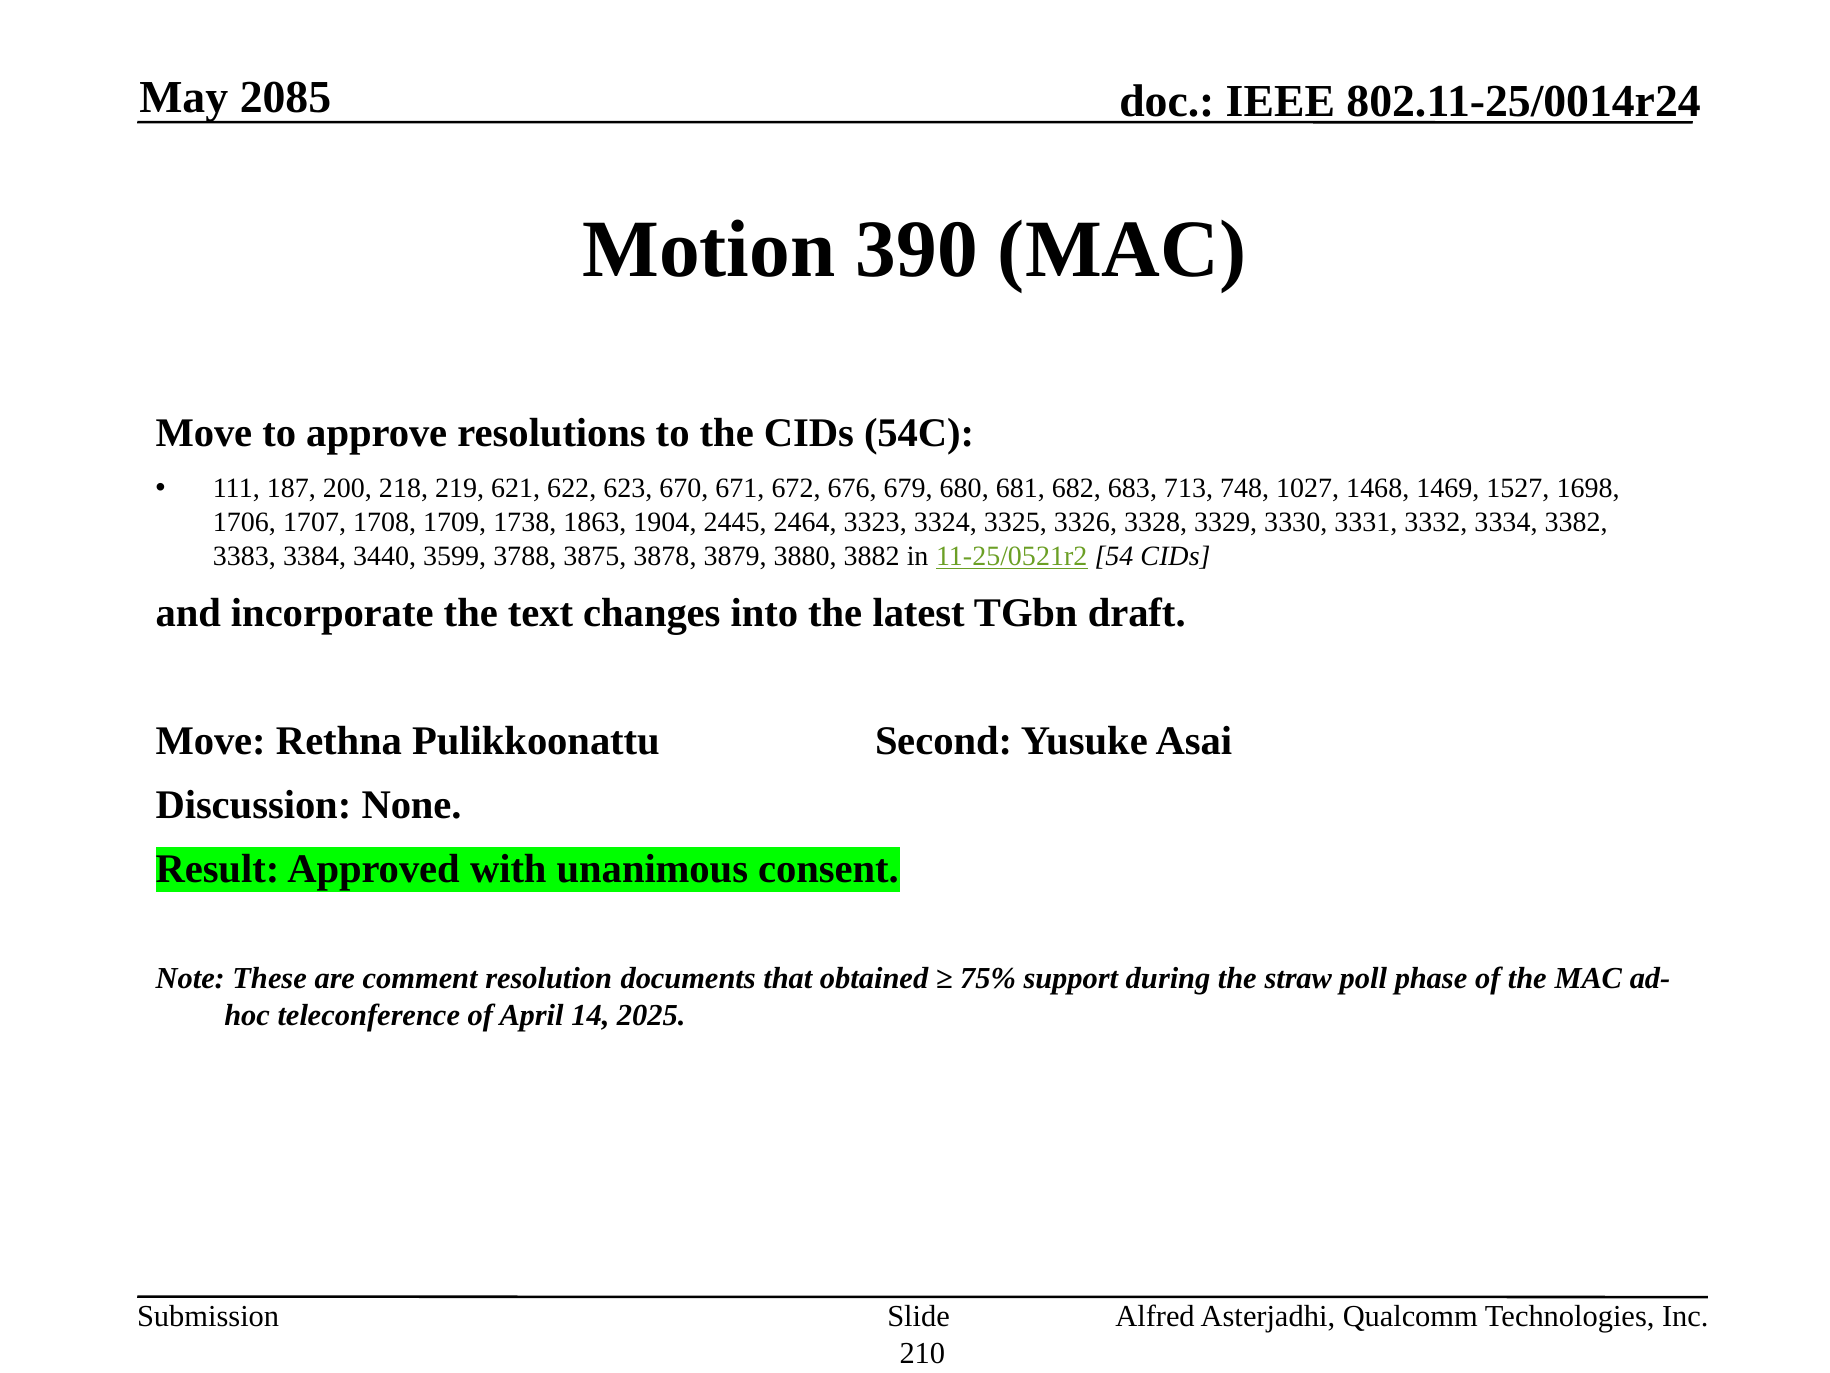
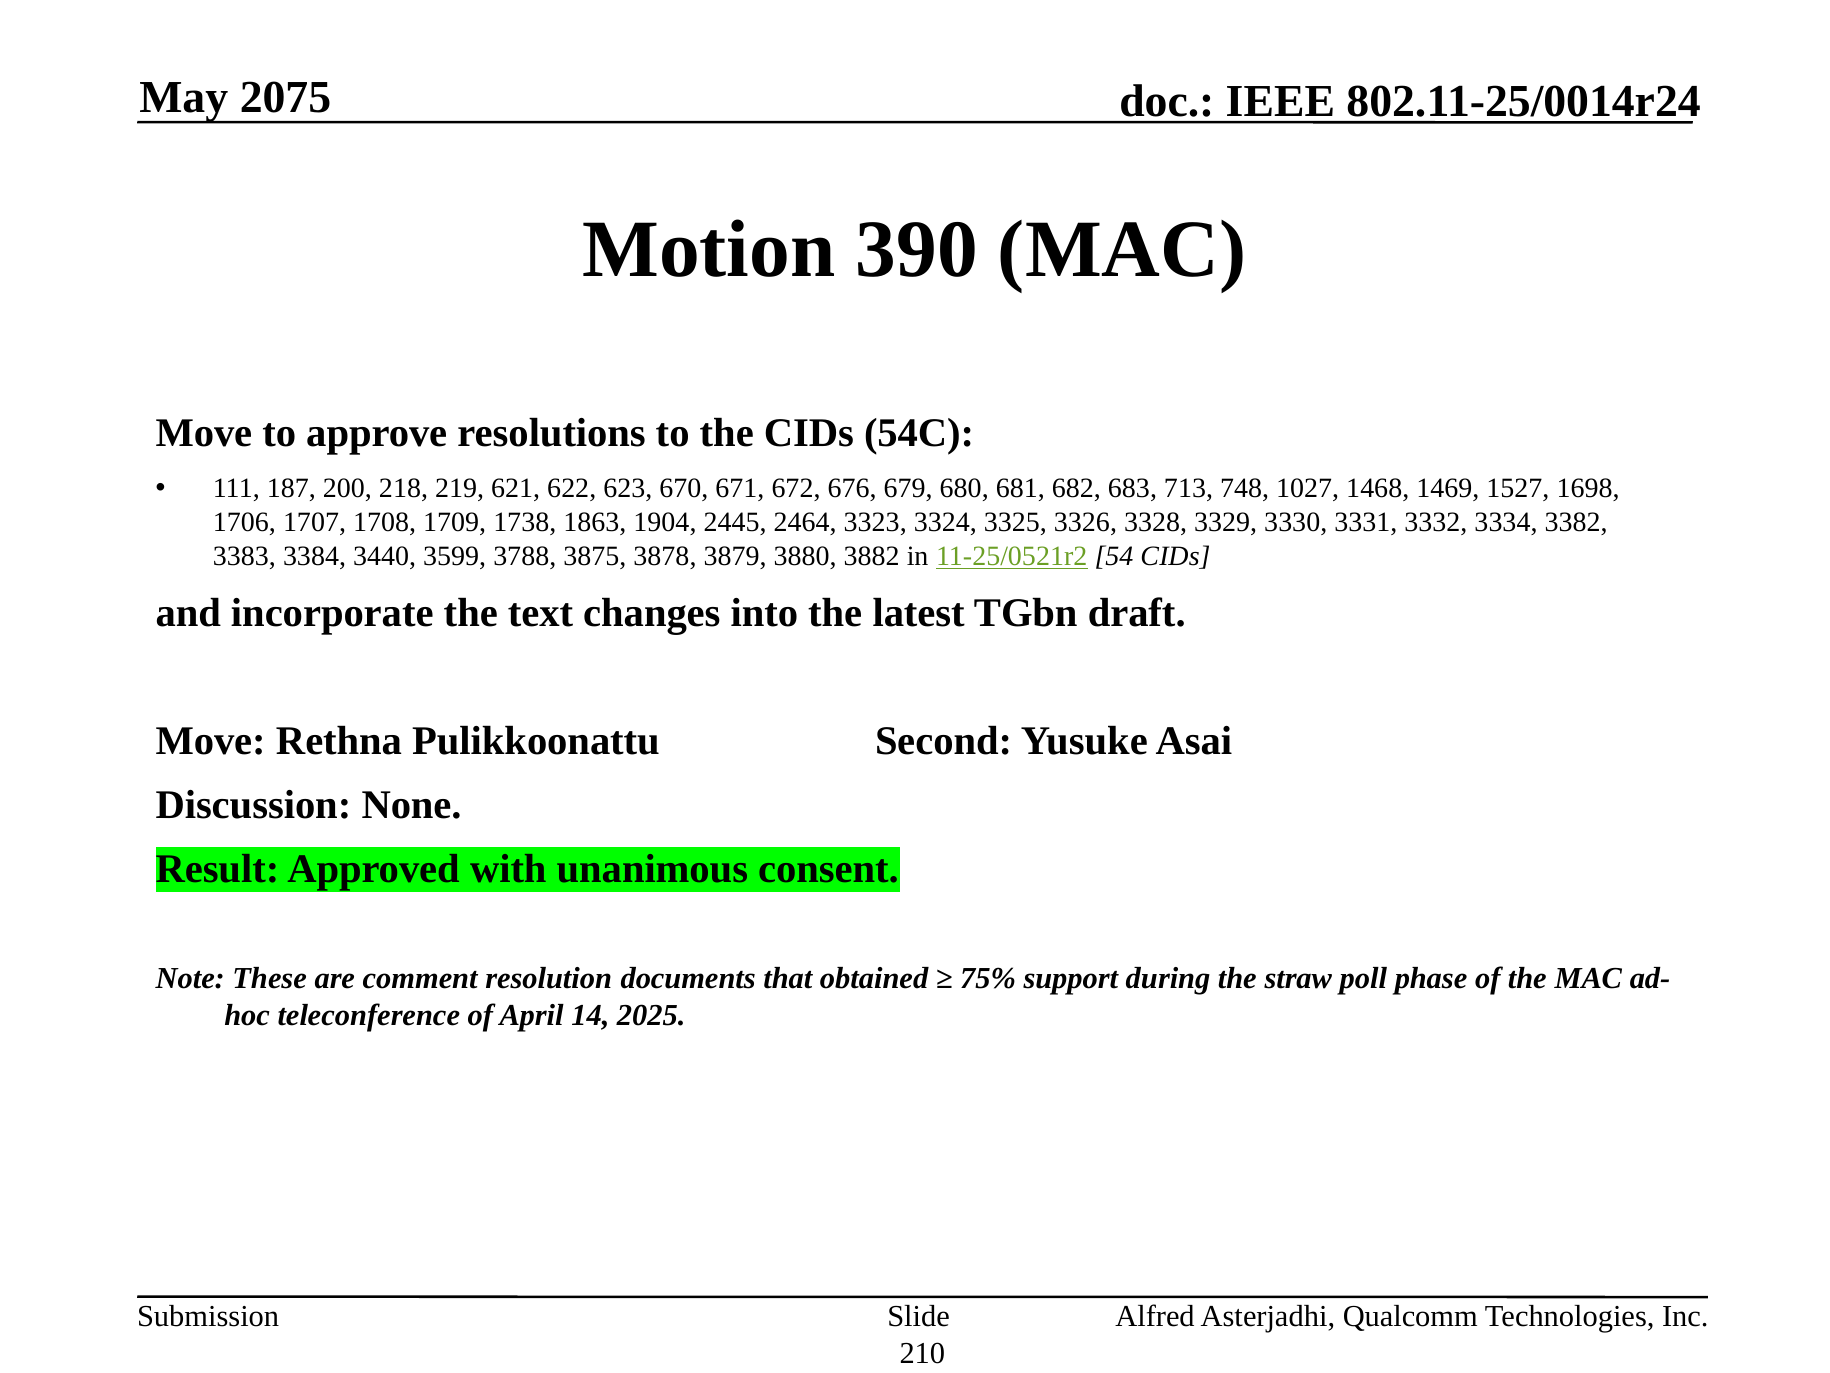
2085: 2085 -> 2075 (285, 97)
